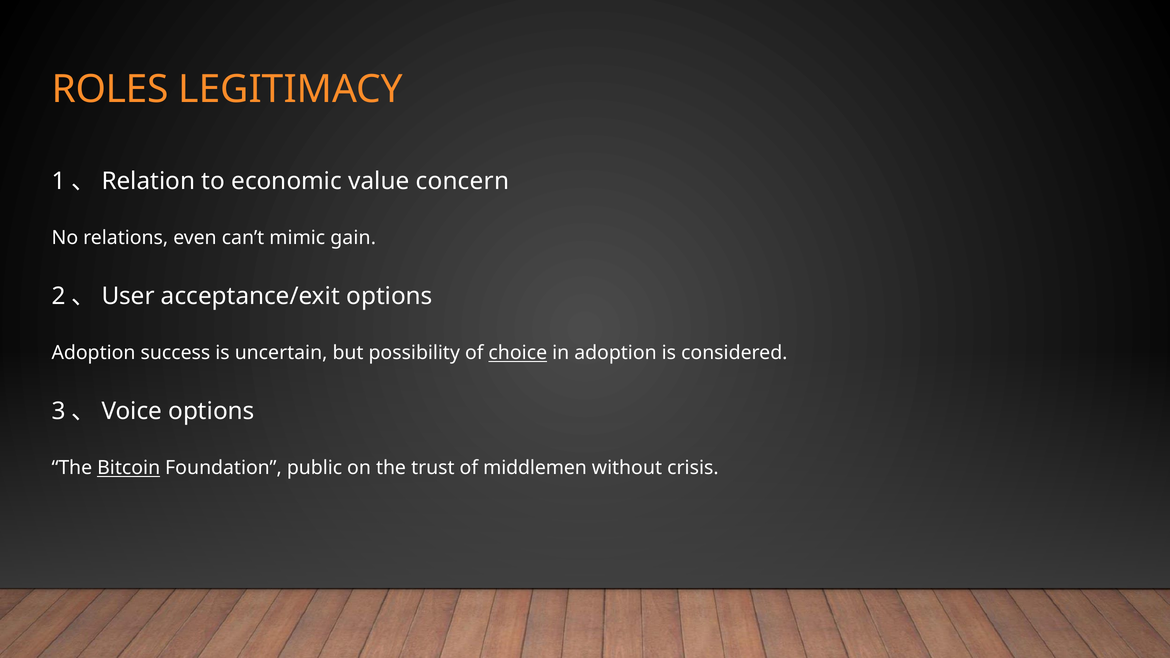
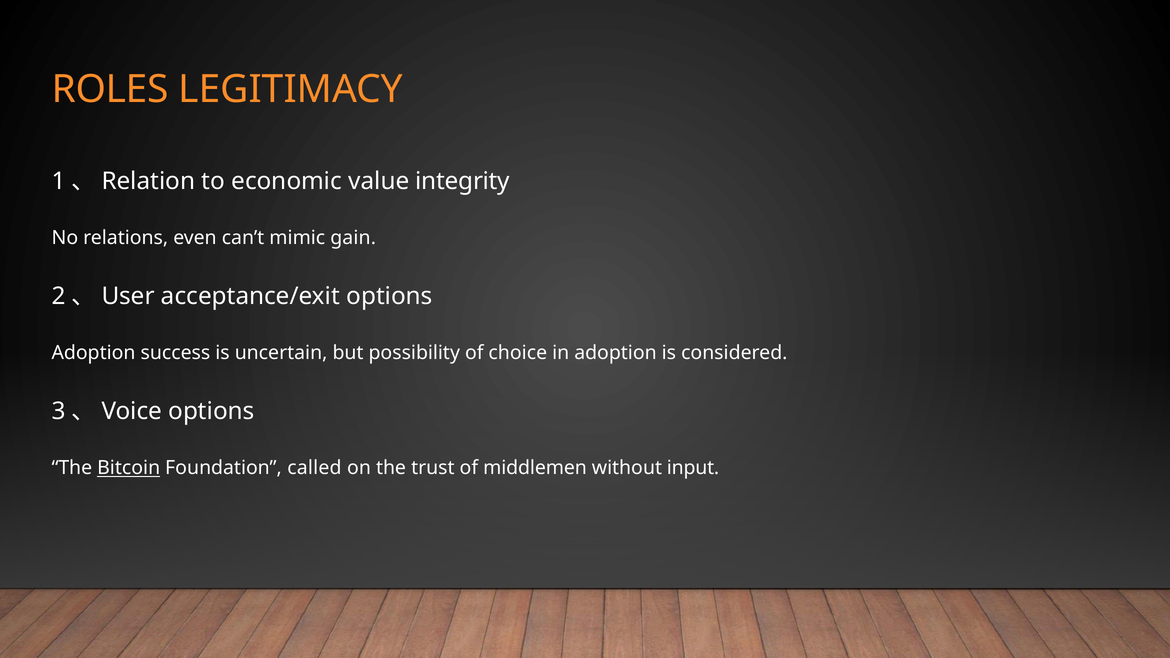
concern: concern -> integrity (463, 181)
choice underline: present -> none (518, 353)
public: public -> called (314, 468)
crisis: crisis -> input (693, 468)
